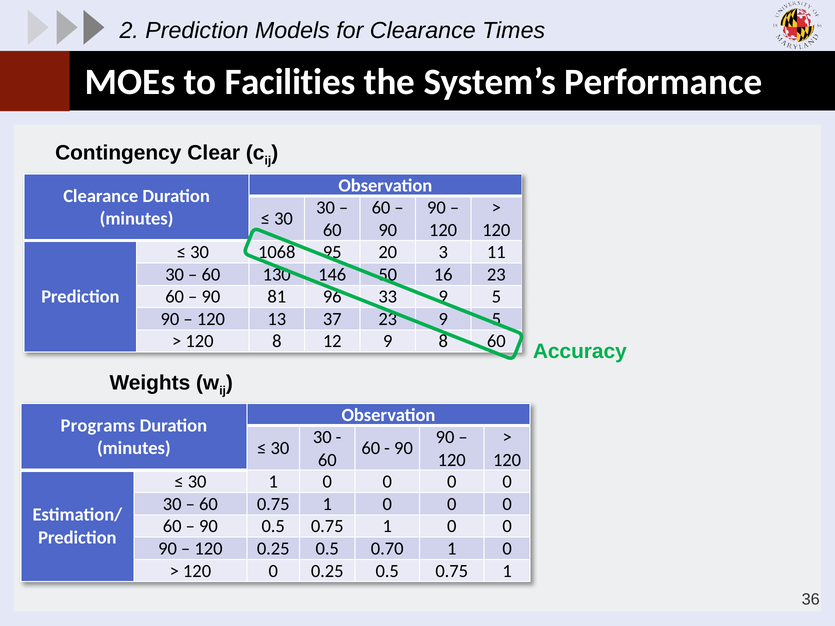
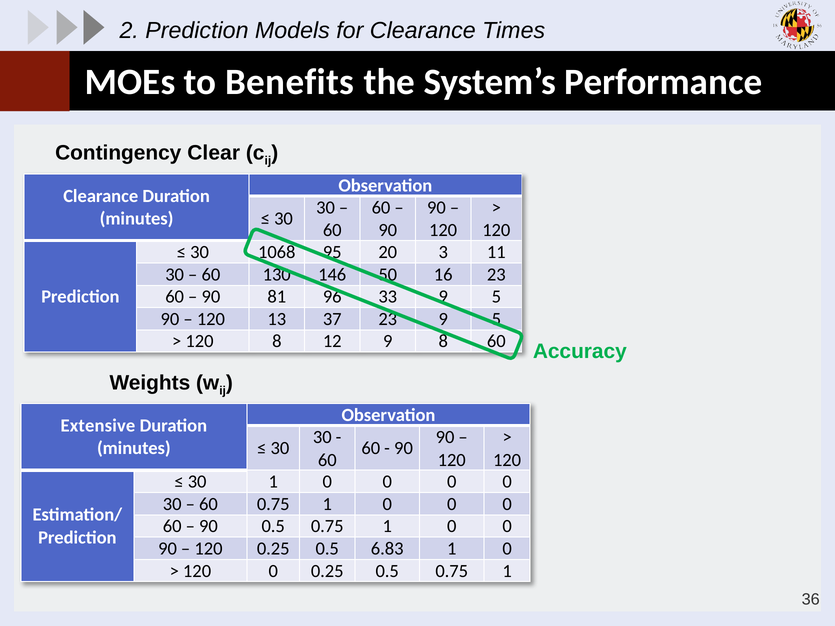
Facilities: Facilities -> Benefits (290, 82)
Programs: Programs -> Extensive (98, 426)
0.70: 0.70 -> 6.83 (387, 549)
